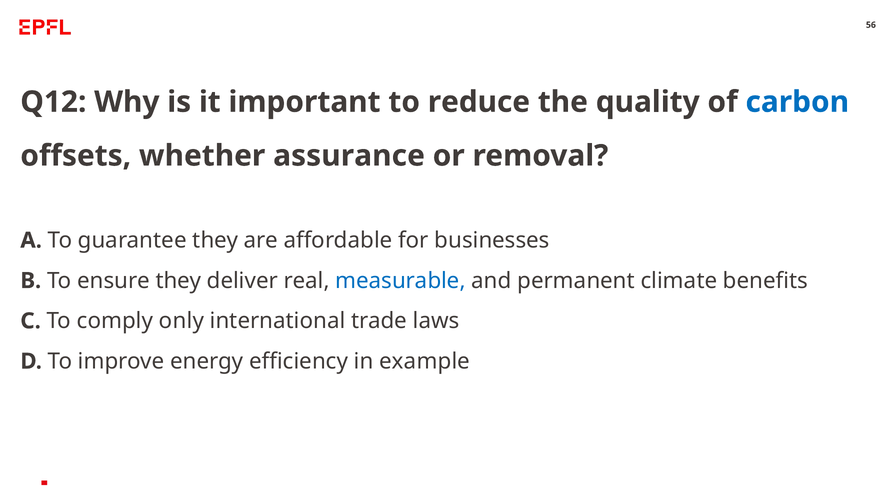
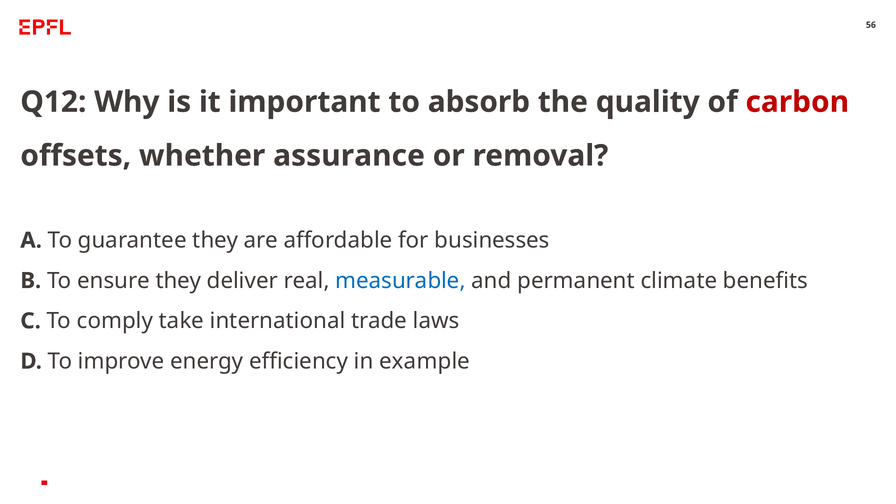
reduce: reduce -> absorb (479, 102)
carbon colour: blue -> red (797, 102)
only: only -> take (182, 321)
